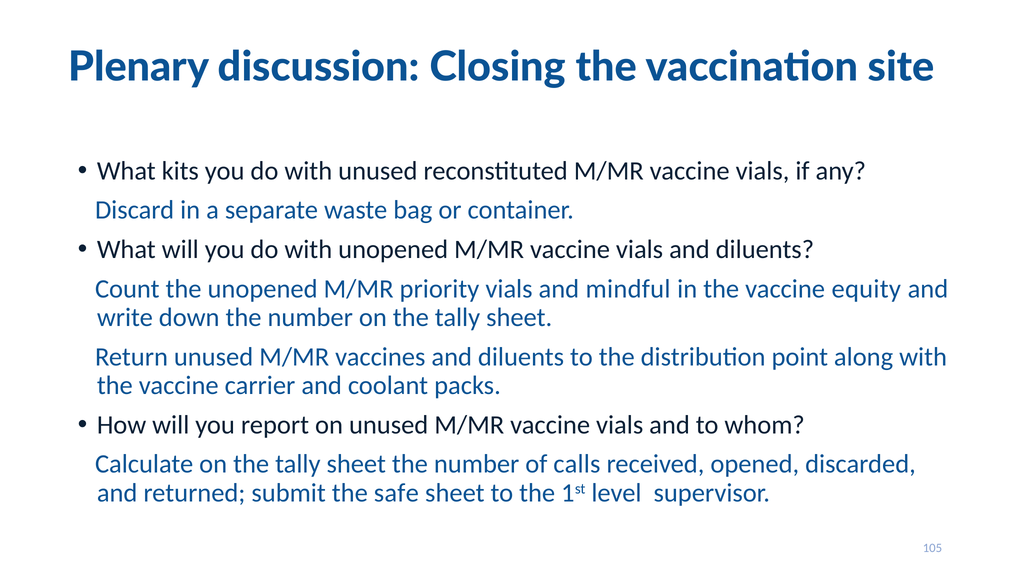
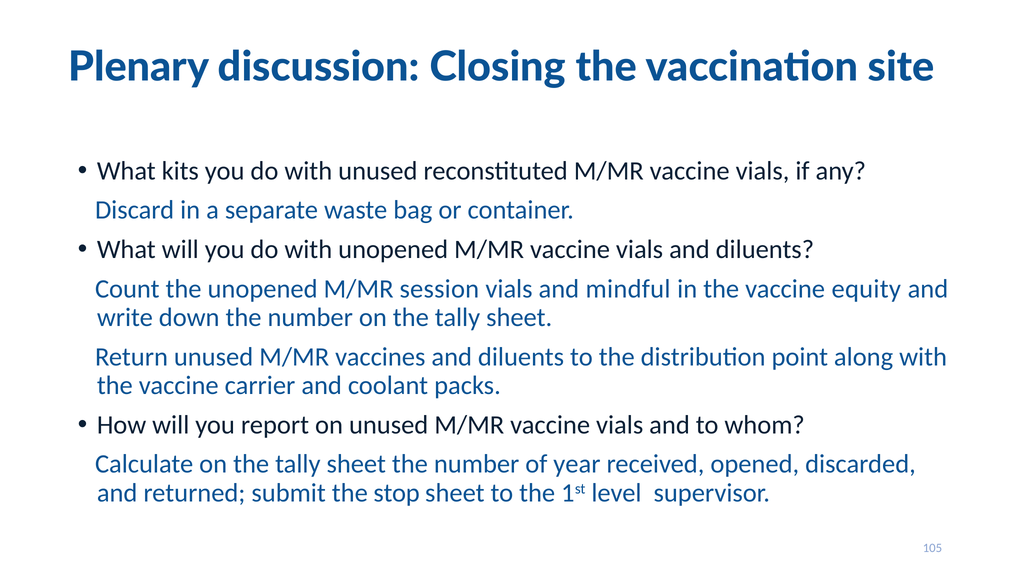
priority: priority -> session (439, 289)
calls: calls -> year (577, 464)
safe: safe -> stop (397, 493)
